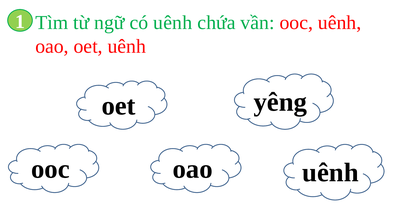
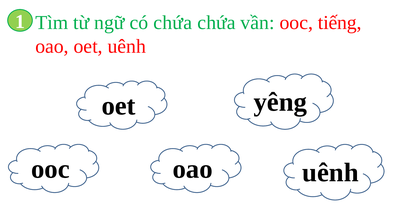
có uênh: uênh -> chứa (173, 23)
ooc uênh: uênh -> tiếng (340, 23)
